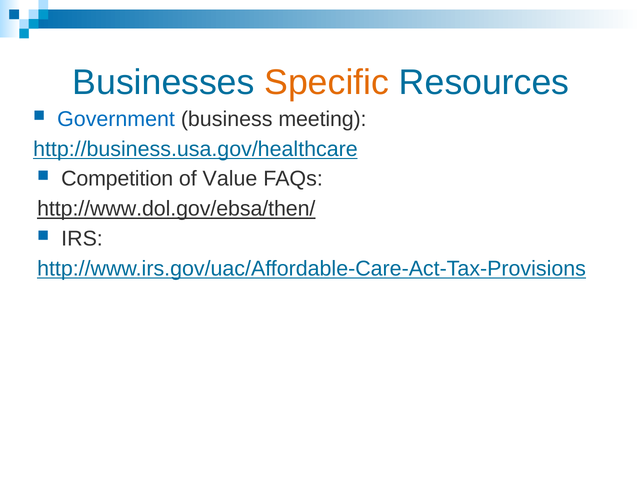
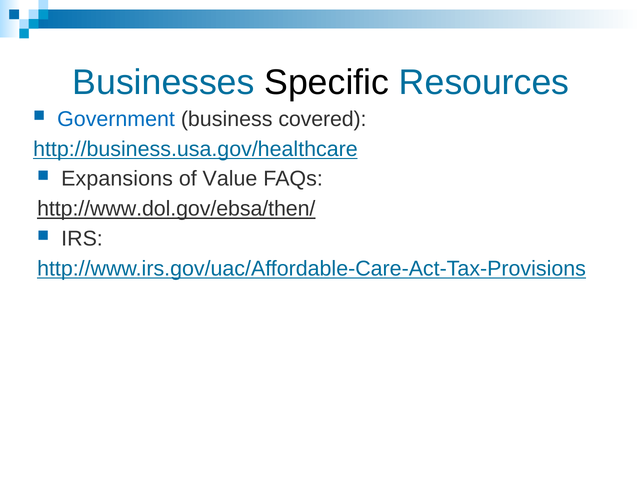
Specific colour: orange -> black (327, 83)
meeting: meeting -> covered (322, 119)
Competition: Competition -> Expansions (117, 179)
